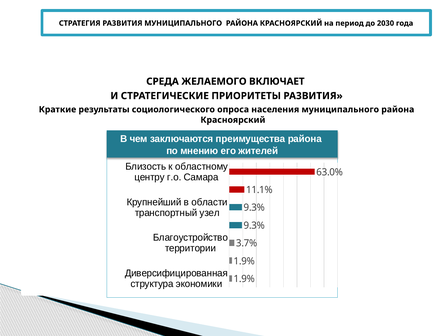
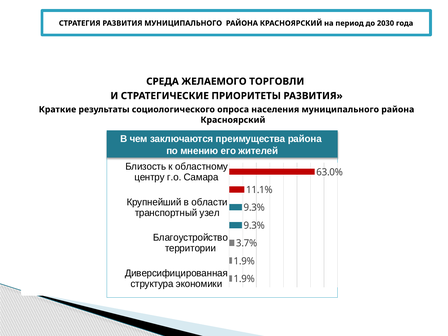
ВКЛЮЧАЕТ: ВКЛЮЧАЕТ -> ТОРГОВЛИ (277, 81)
